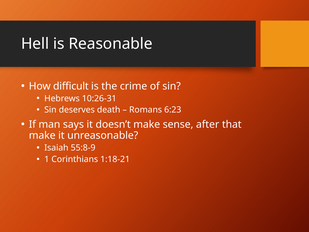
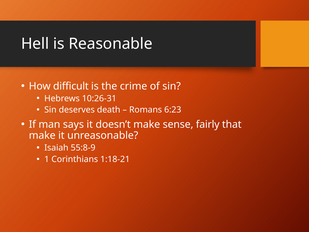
after: after -> fairly (208, 124)
